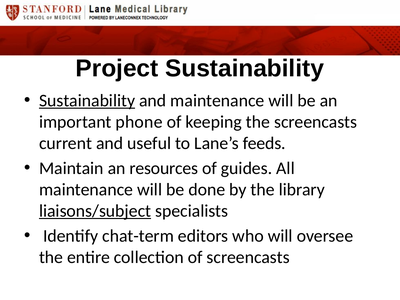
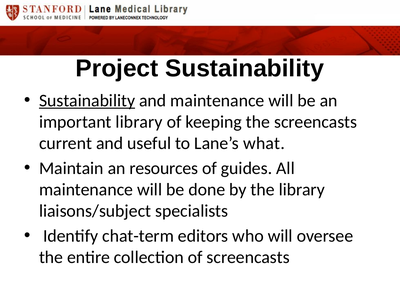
important phone: phone -> library (139, 122)
feeds: feeds -> what (264, 143)
liaisons/subject underline: present -> none (95, 211)
